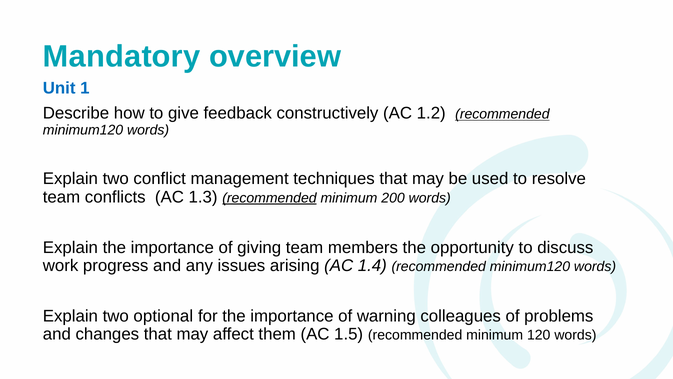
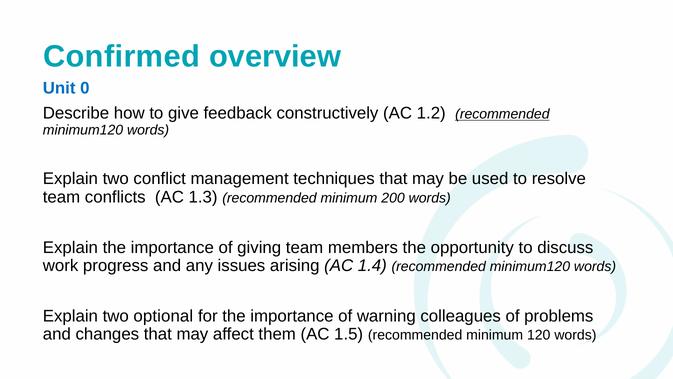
Mandatory: Mandatory -> Confirmed (122, 57)
1: 1 -> 0 (85, 88)
recommended underline: present -> none (269, 198)
